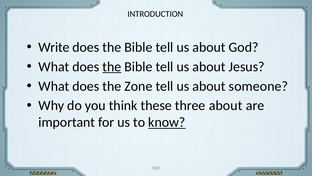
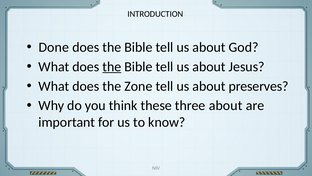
Write: Write -> Done (54, 47)
someone: someone -> preserves (259, 86)
know underline: present -> none (167, 122)
